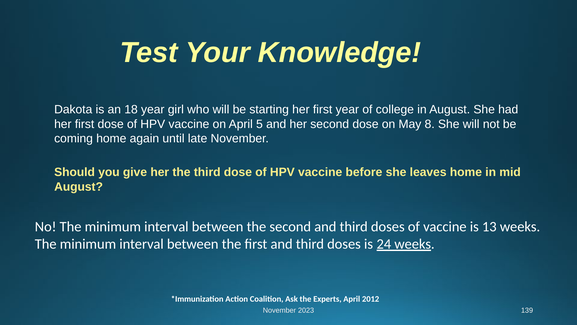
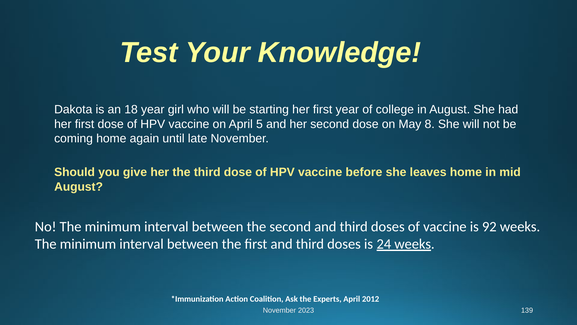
13: 13 -> 92 (489, 226)
